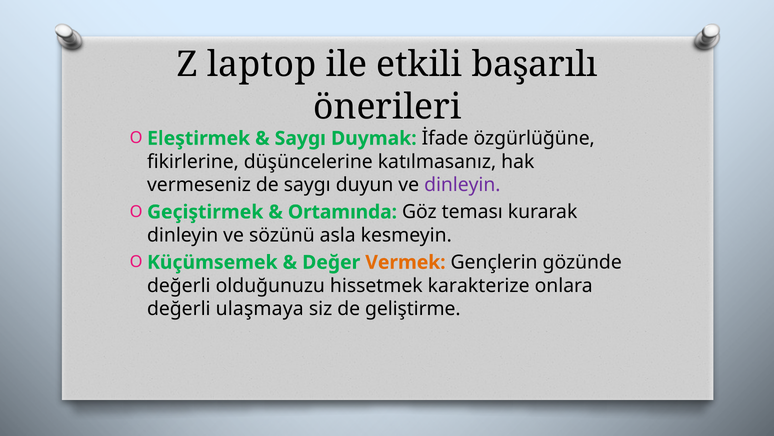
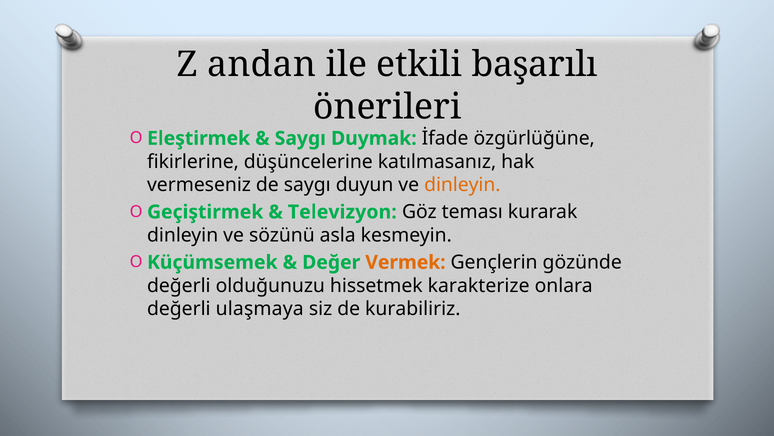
laptop: laptop -> andan (262, 65)
dinleyin colour: purple -> orange (462, 185)
Ortamında: Ortamında -> Televizyon (342, 212)
geliştirme: geliştirme -> kurabiliriz (413, 308)
